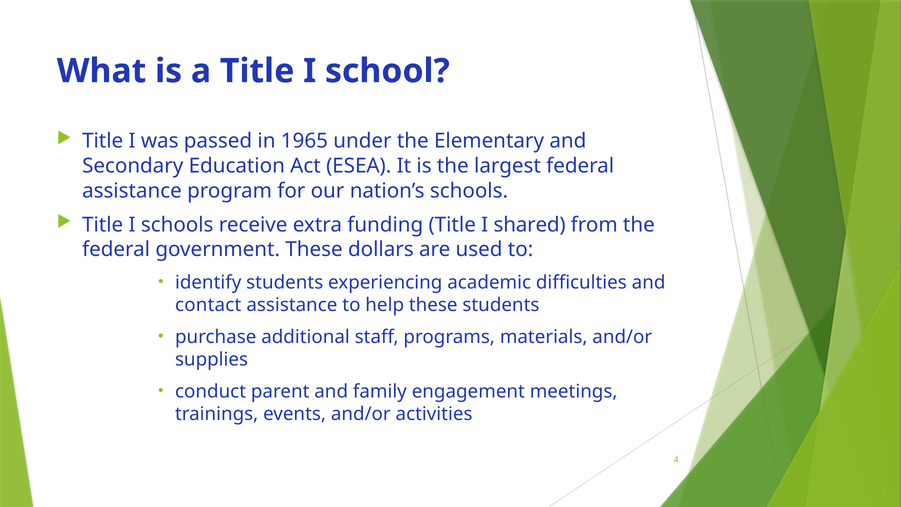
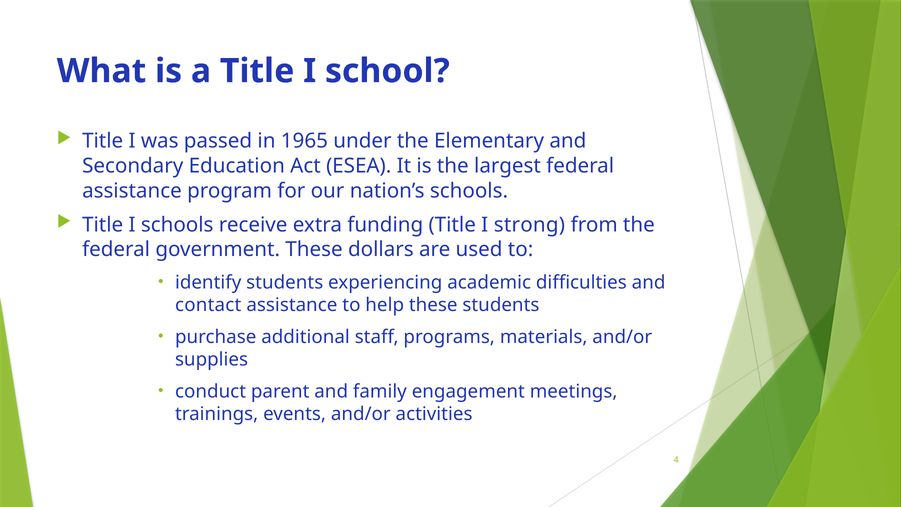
shared: shared -> strong (529, 225)
